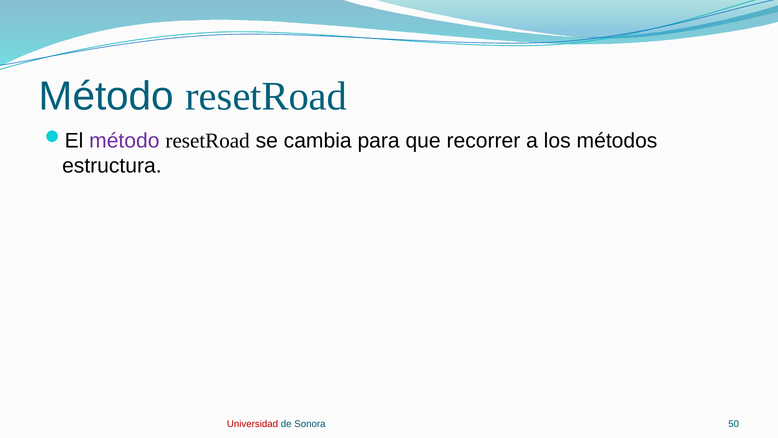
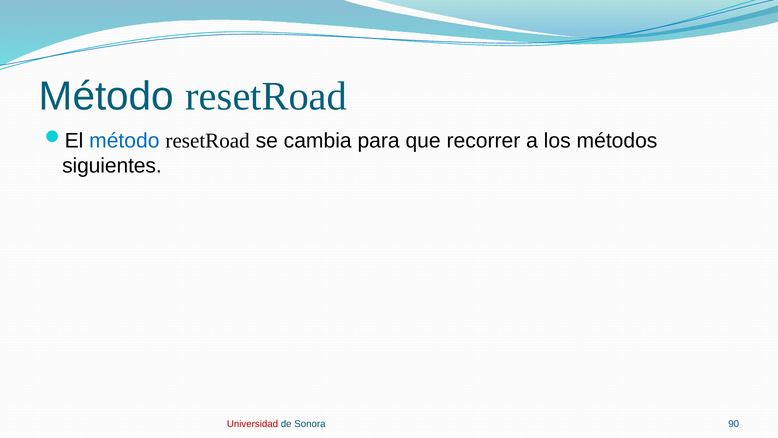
método colour: purple -> blue (124, 140)
estructura: estructura -> siguientes (112, 166)
50: 50 -> 90 (734, 424)
